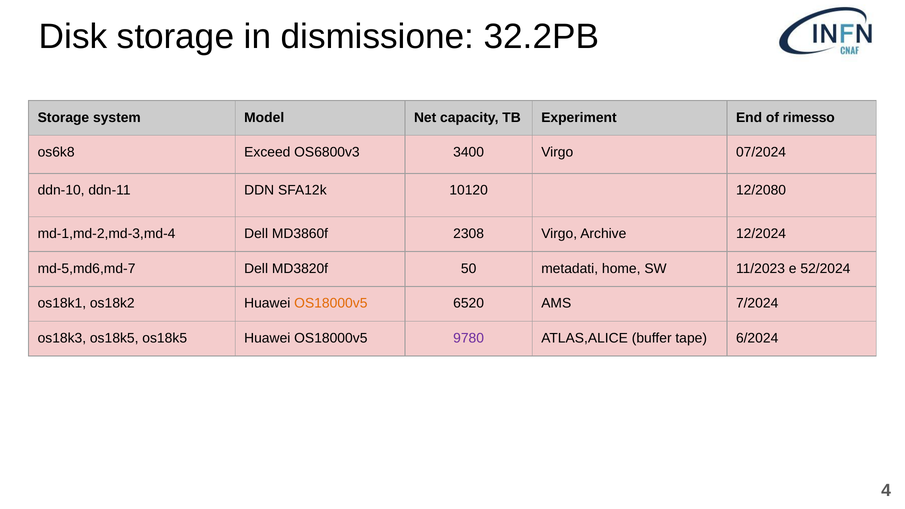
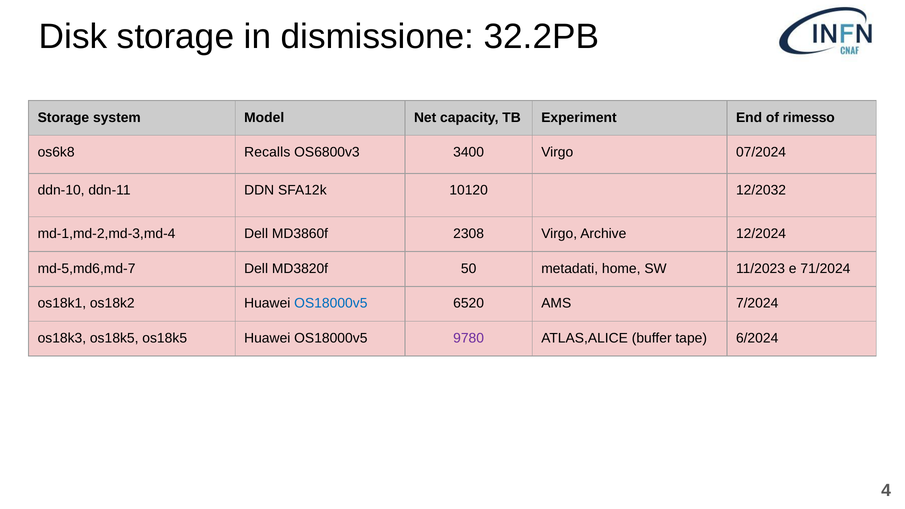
Exceed: Exceed -> Recalls (267, 152)
12/2080: 12/2080 -> 12/2032 (761, 190)
52/2024: 52/2024 -> 71/2024 (825, 269)
OS18000v5 colour: orange -> blue (331, 303)
